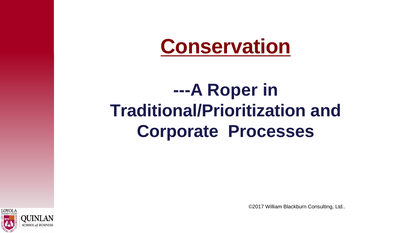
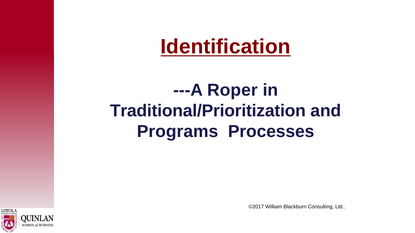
Conservation: Conservation -> Identification (226, 47)
Corporate: Corporate -> Programs (178, 132)
